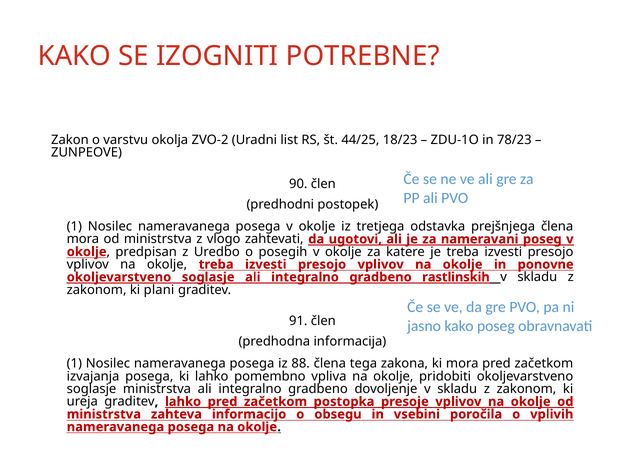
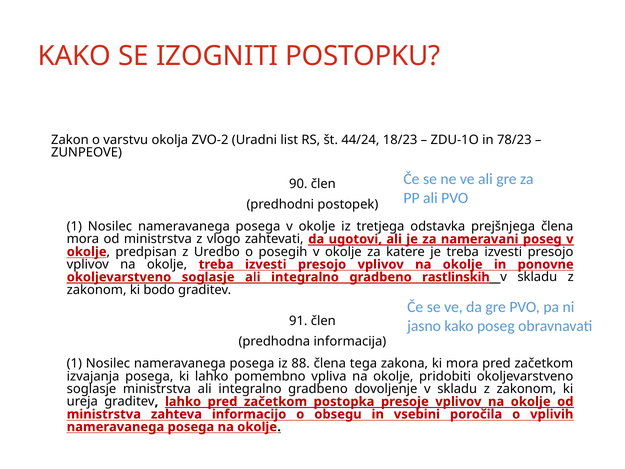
POTREBNE: POTREBNE -> POSTOPKU (363, 56)
44/25: 44/25 -> 44/24 (360, 140)
plani: plani -> bodo (159, 290)
